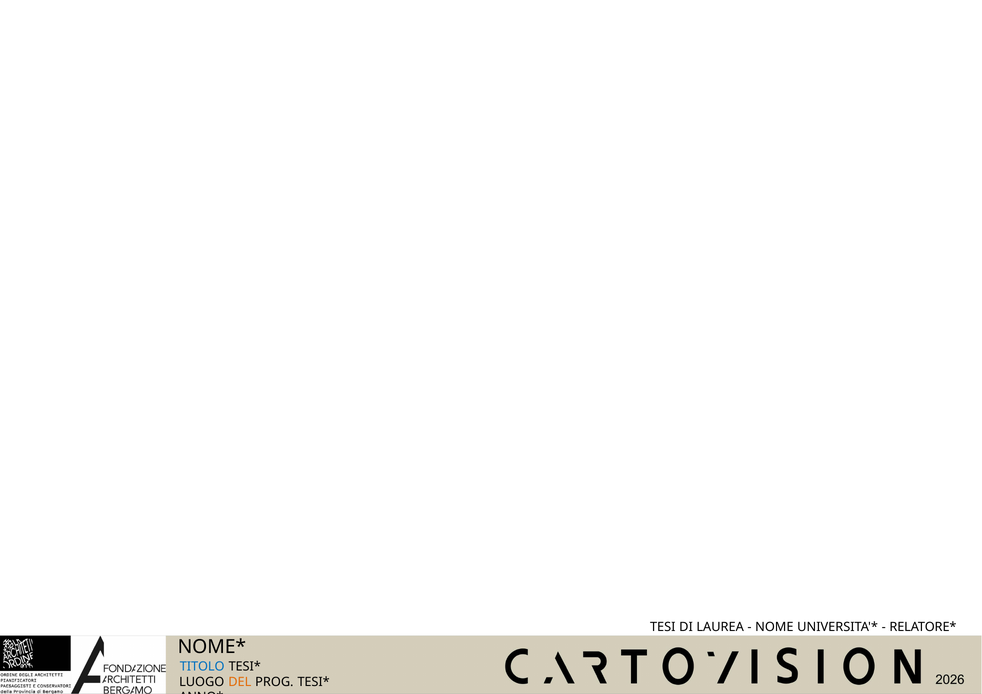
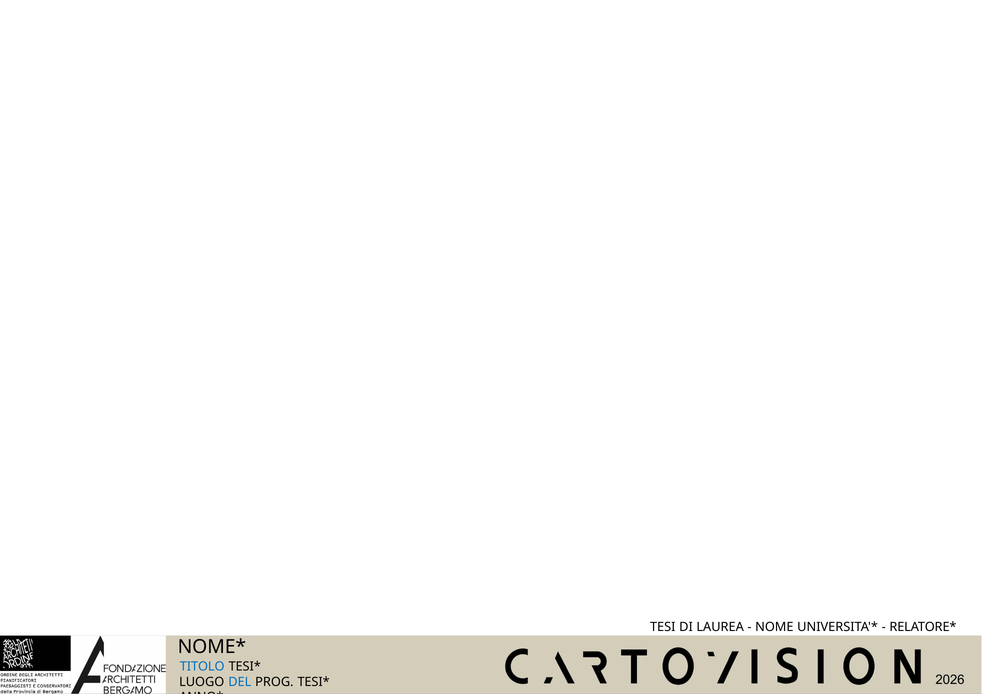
DEL colour: orange -> blue (240, 682)
